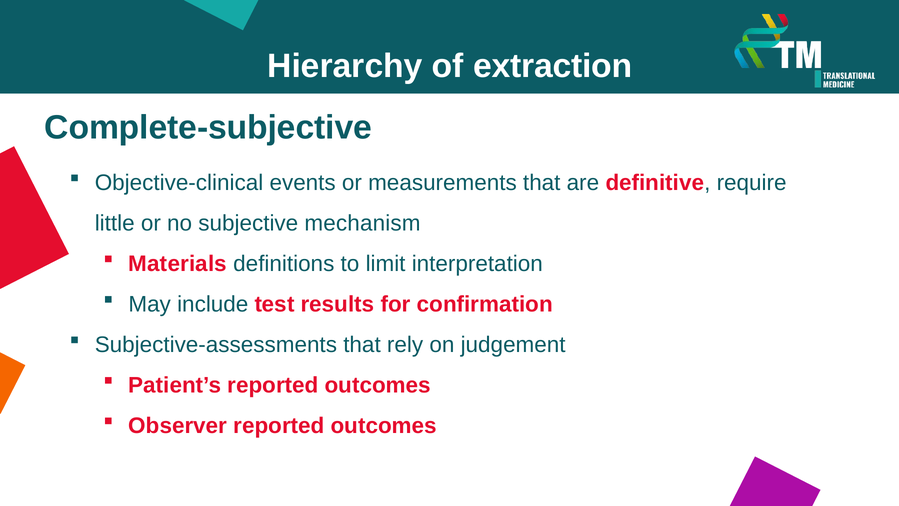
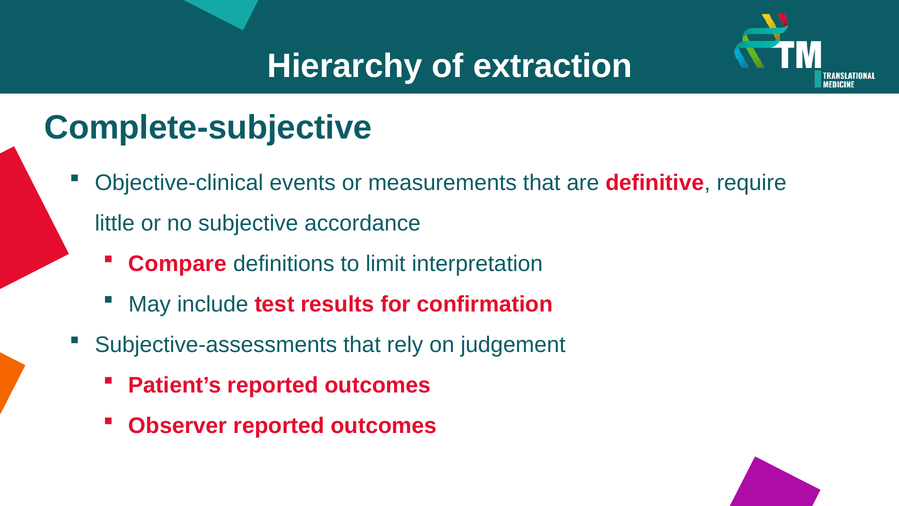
mechanism: mechanism -> accordance (363, 223)
Materials: Materials -> Compare (178, 263)
